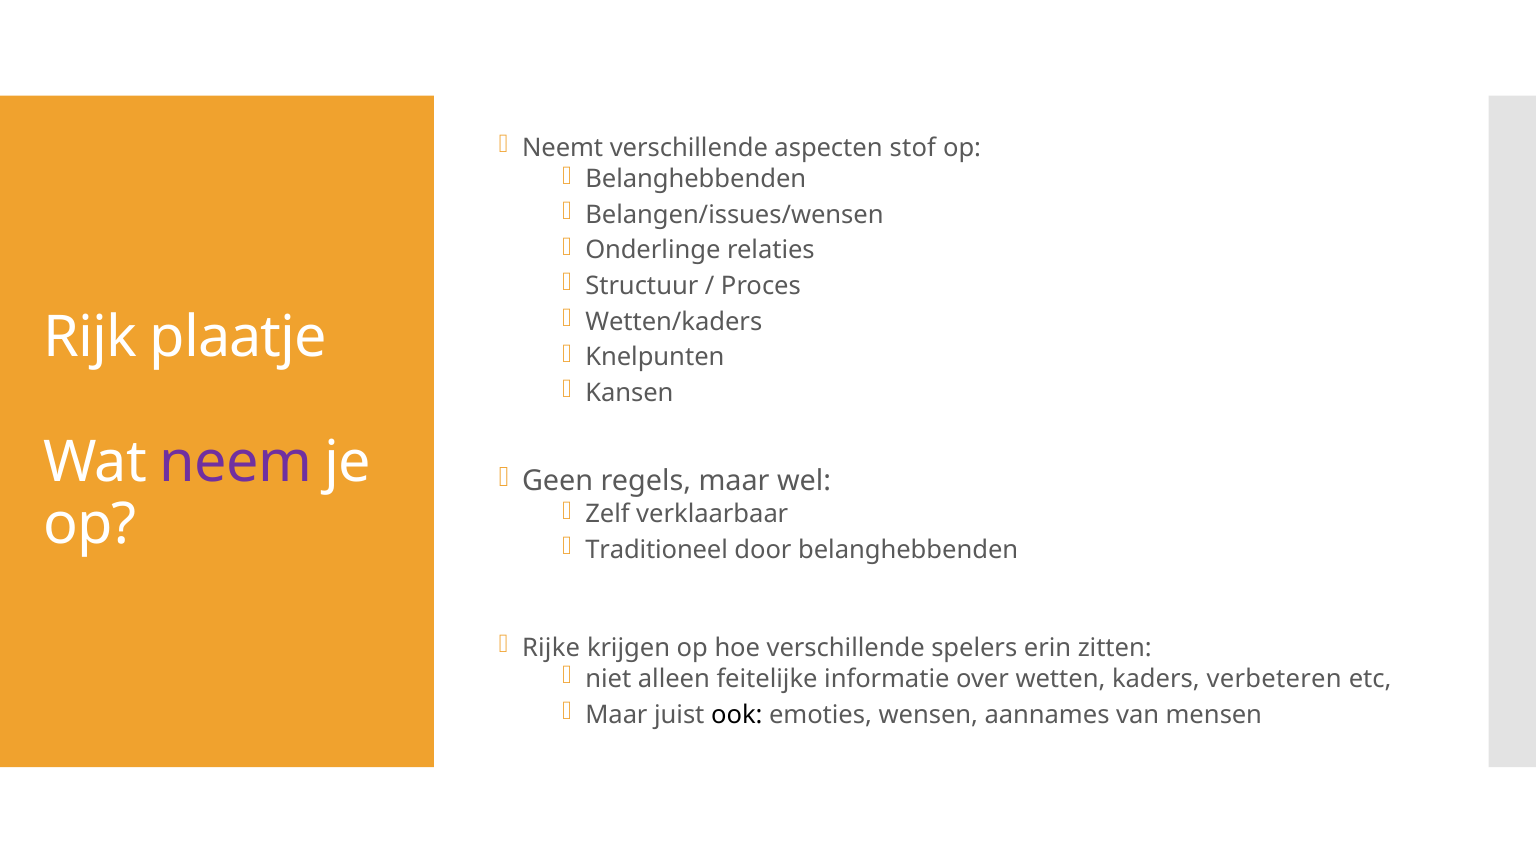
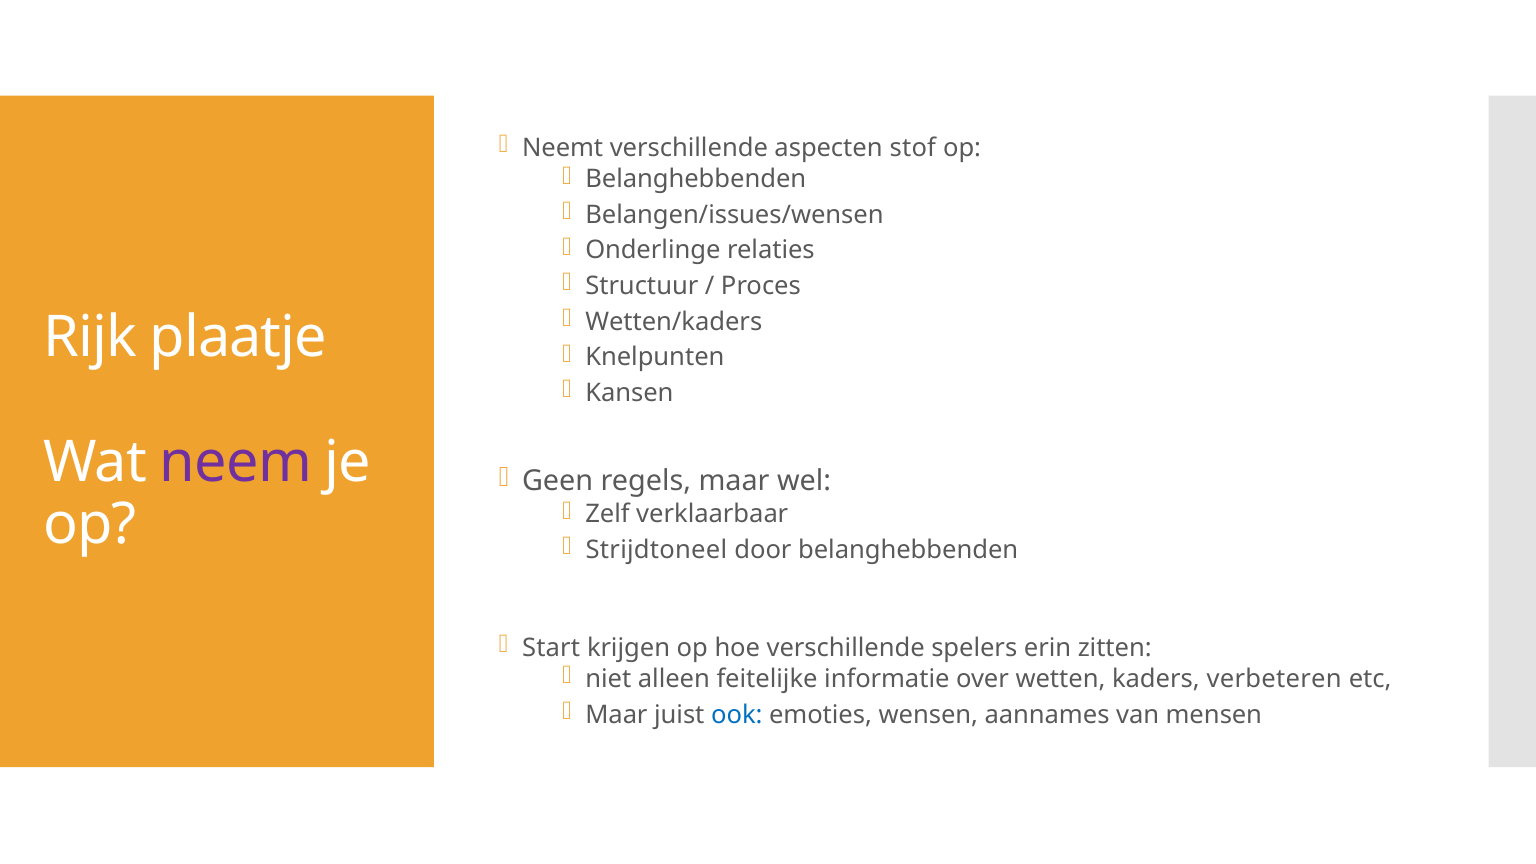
Traditioneel: Traditioneel -> Strijdtoneel (656, 550)
Rijke: Rijke -> Start (551, 648)
ook colour: black -> blue (737, 715)
